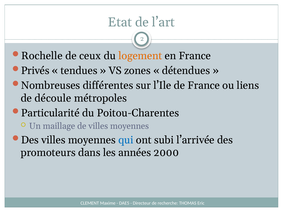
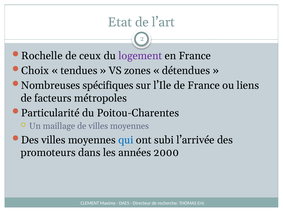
logement colour: orange -> purple (140, 56)
Privés: Privés -> Choix (35, 71)
différentes: différentes -> spécifiques (108, 86)
découle: découle -> facteurs (53, 98)
